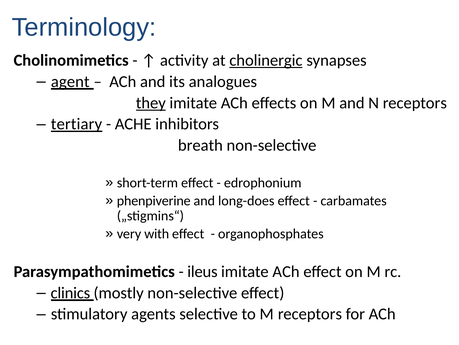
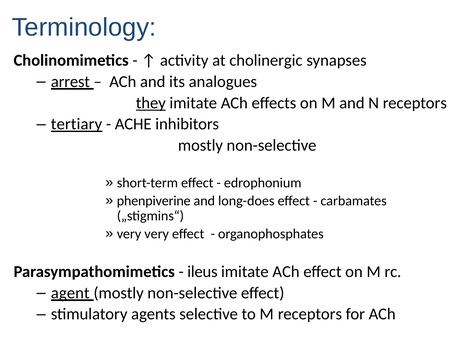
cholinergic underline: present -> none (266, 60)
agent: agent -> arrest (70, 82)
breath: breath -> mostly (200, 145)
very with: with -> very (157, 233)
clinics: clinics -> agent (70, 292)
